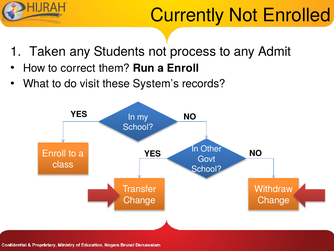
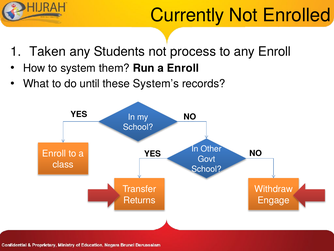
any Admit: Admit -> Enroll (275, 51)
correct: correct -> system (78, 68)
visit: visit -> until (90, 84)
Change: Change -> Returns (139, 200)
Change: Change -> Engage (273, 200)
